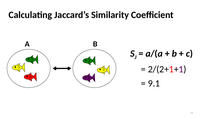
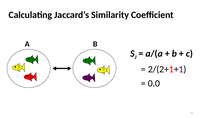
9.1: 9.1 -> 0.0 (154, 83)
